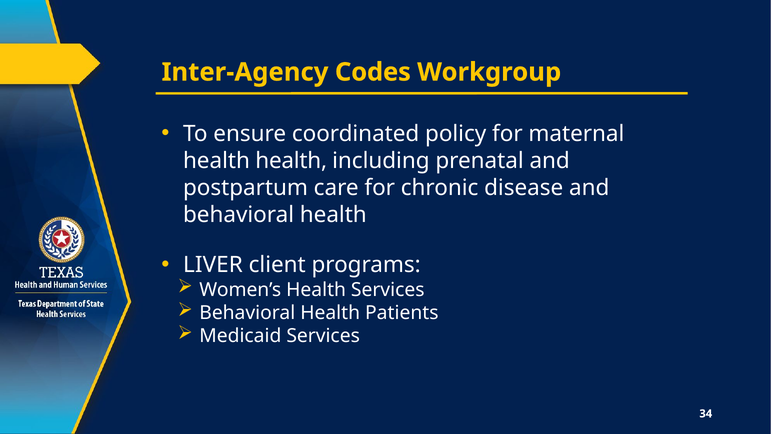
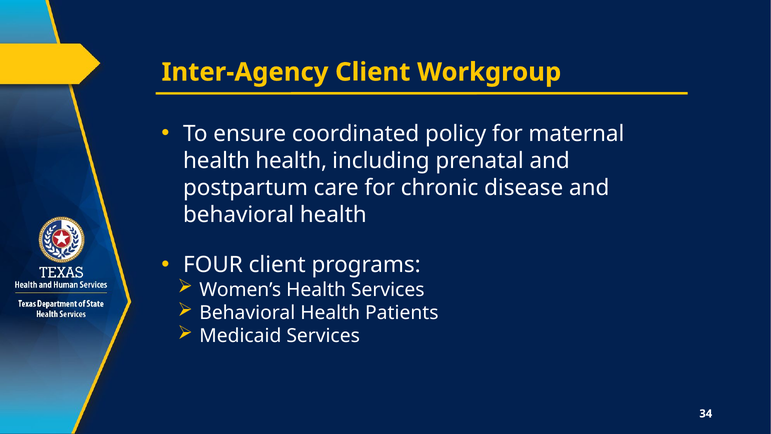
Inter-Agency Codes: Codes -> Client (373, 72)
LIVER: LIVER -> FOUR (213, 265)
